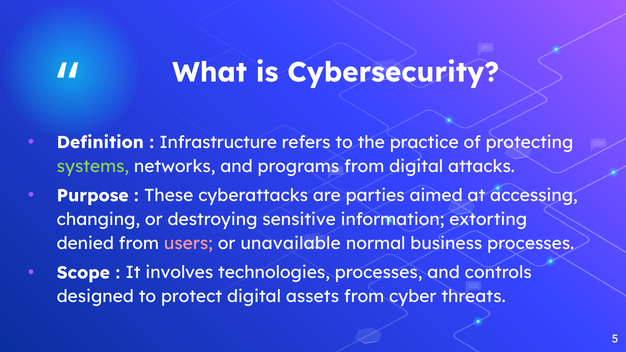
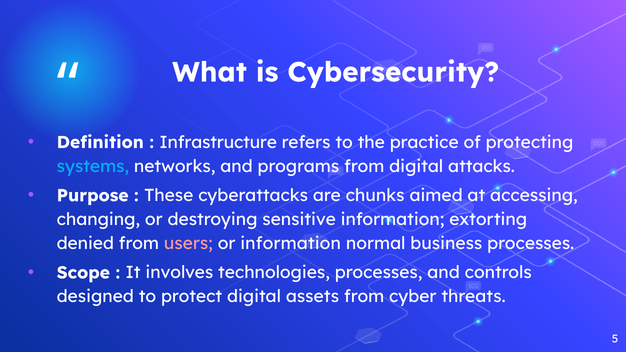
systems colour: light green -> light blue (93, 166)
parties: parties -> chunks (375, 196)
or unavailable: unavailable -> information (291, 244)
